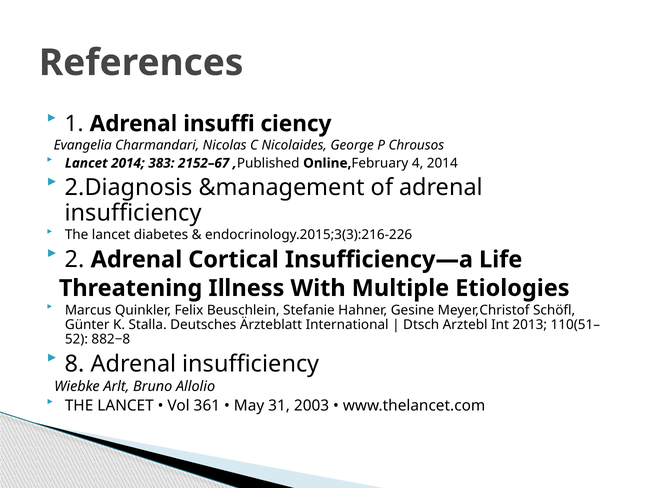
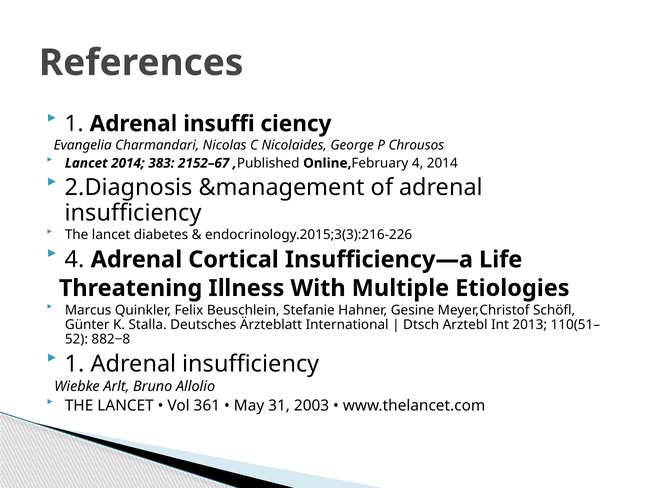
2: 2 -> 4 (75, 259)
8: 8 -> 1 (75, 364)
